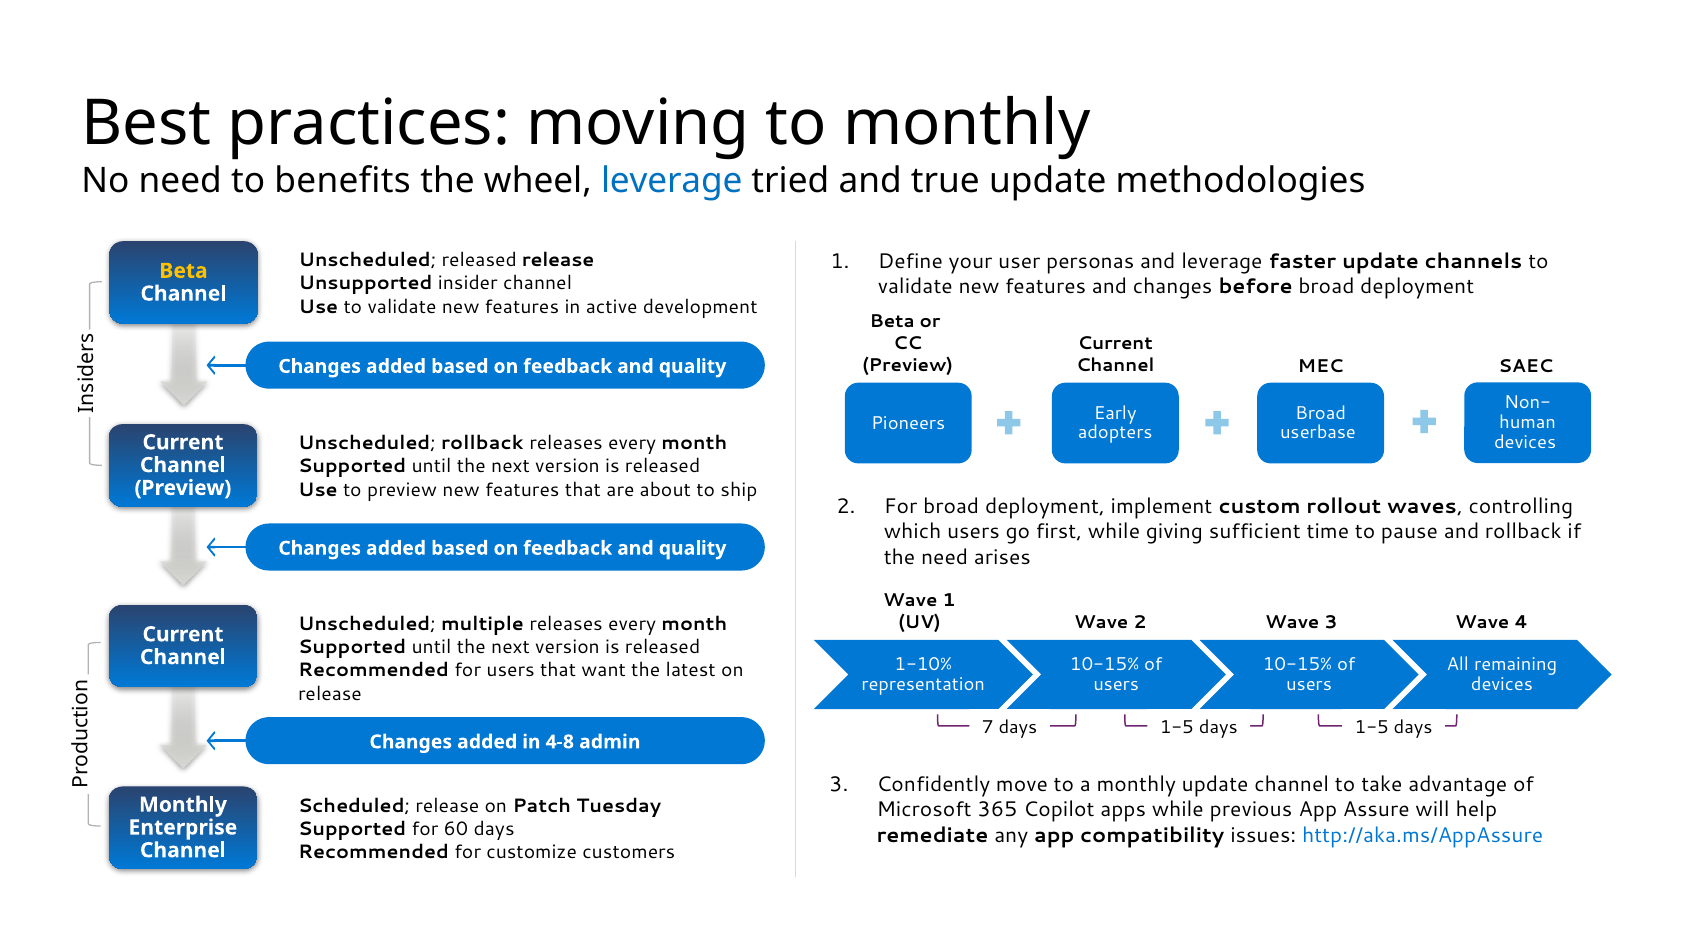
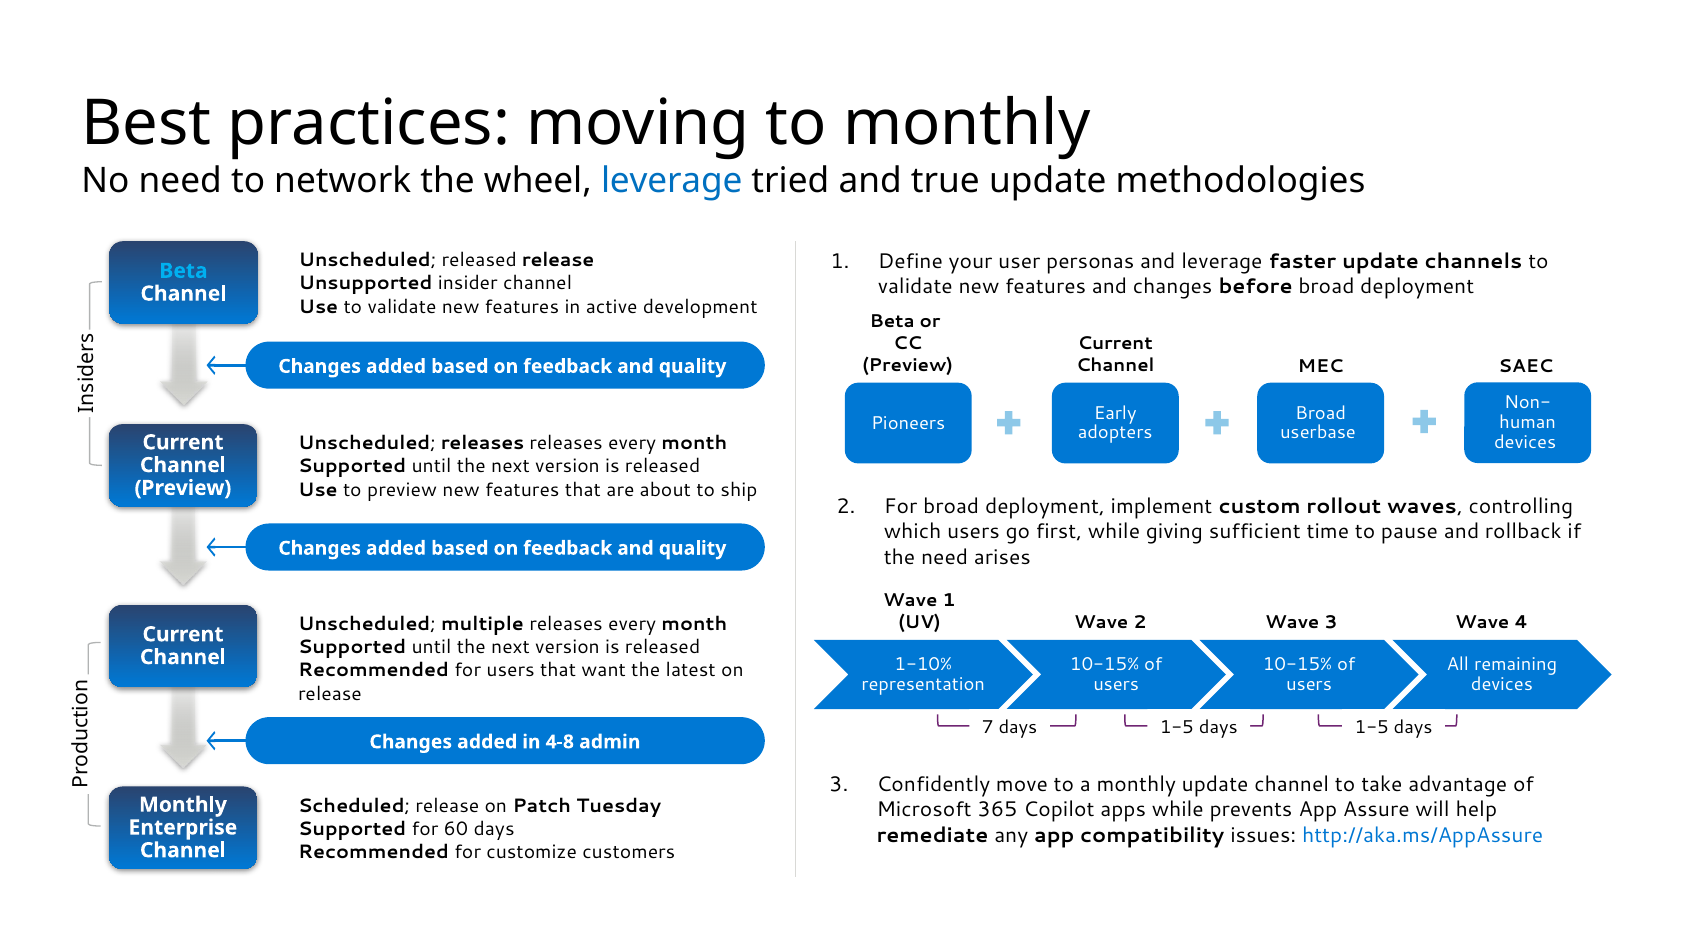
benefits: benefits -> network (343, 181)
Beta colour: yellow -> light blue (183, 271)
Unscheduled rollback: rollback -> releases (482, 443)
previous: previous -> prevents (1251, 810)
